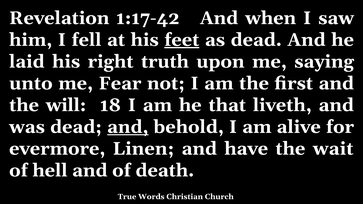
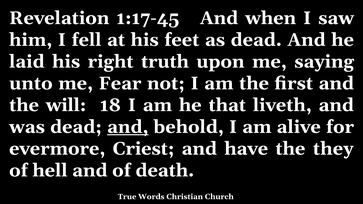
1:17-42: 1:17-42 -> 1:17-45 (148, 18)
feet underline: present -> none (182, 40)
Linen: Linen -> Criest (144, 149)
wait: wait -> they (333, 149)
